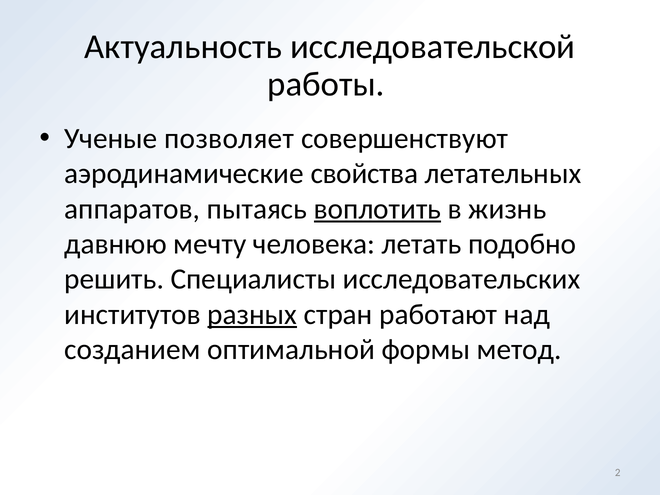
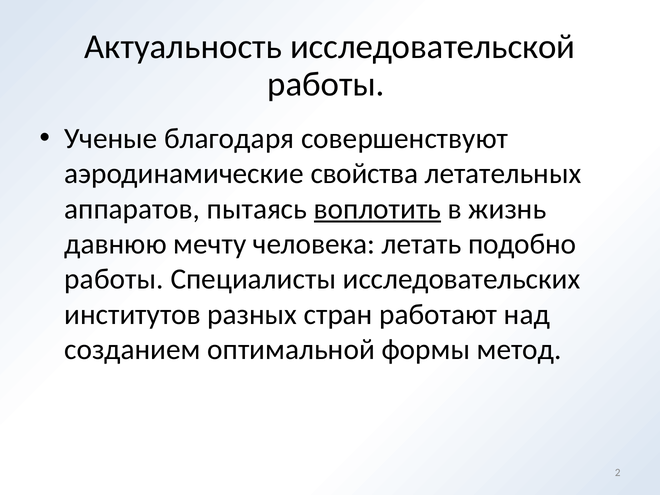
позволяет: позволяет -> благодаря (229, 138)
решить: решить -> работы (114, 279)
разных underline: present -> none (252, 314)
